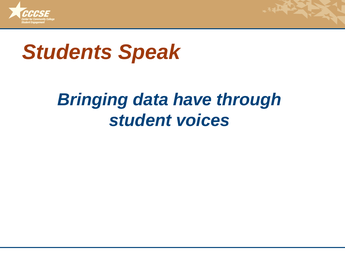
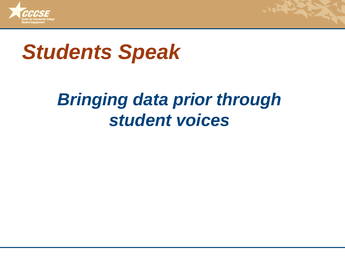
have: have -> prior (192, 100)
